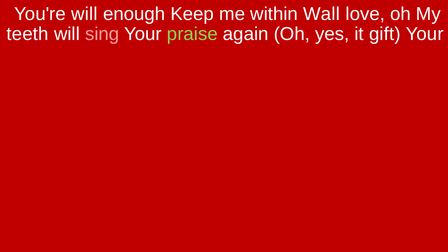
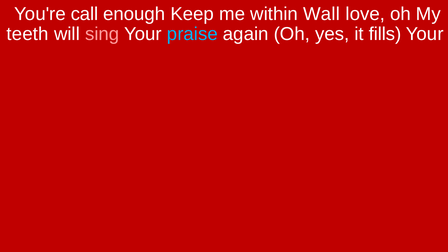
You're will: will -> call (85, 14)
praise colour: light green -> light blue (192, 34)
gift: gift -> fills (385, 34)
